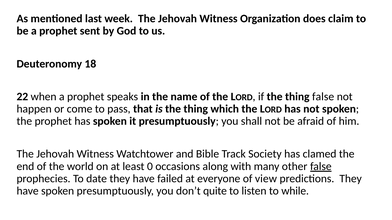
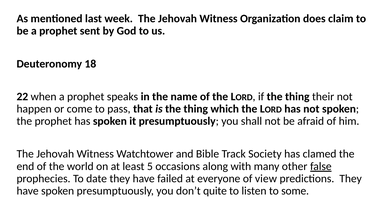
thing false: false -> their (323, 97)
0: 0 -> 5 (150, 167)
while: while -> some (295, 191)
